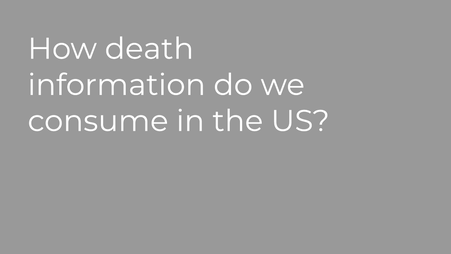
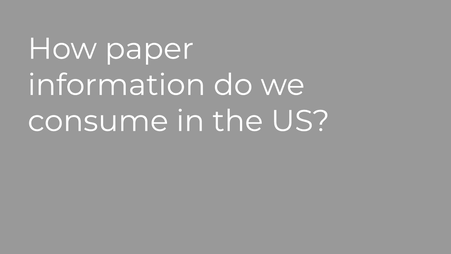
death: death -> paper (149, 49)
